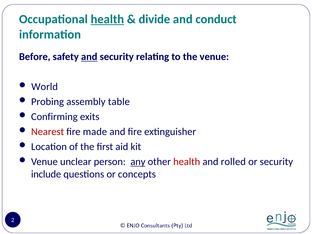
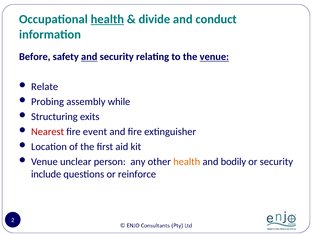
venue underline: none -> present (214, 57)
World: World -> Relate (45, 87)
table: table -> while (119, 102)
Confirming: Confirming -> Structuring (54, 117)
made: made -> event (95, 132)
any underline: present -> none (138, 162)
health colour: red -> orange (187, 162)
rolled: rolled -> bodily (233, 162)
concepts: concepts -> reinforce (137, 174)
